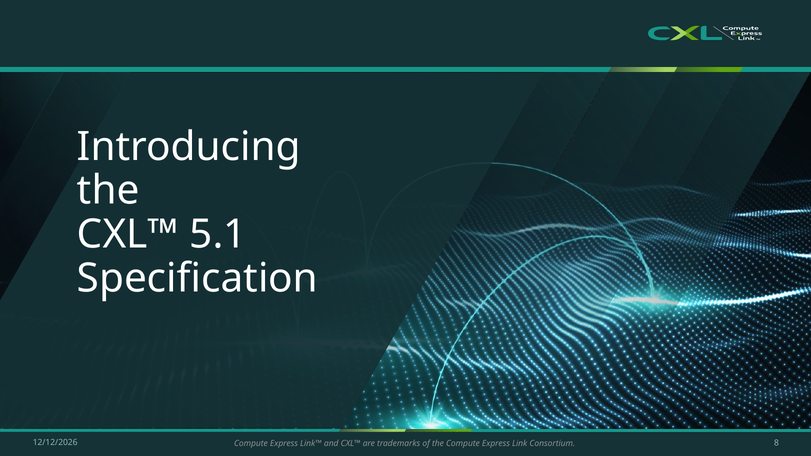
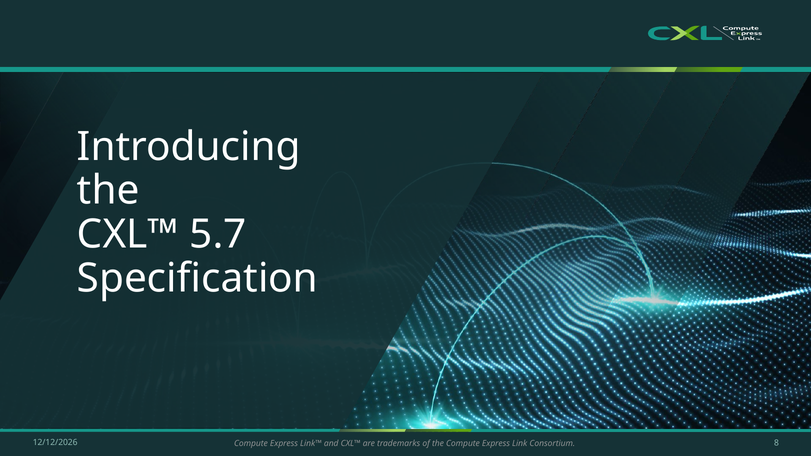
5.1: 5.1 -> 5.7 (218, 234)
